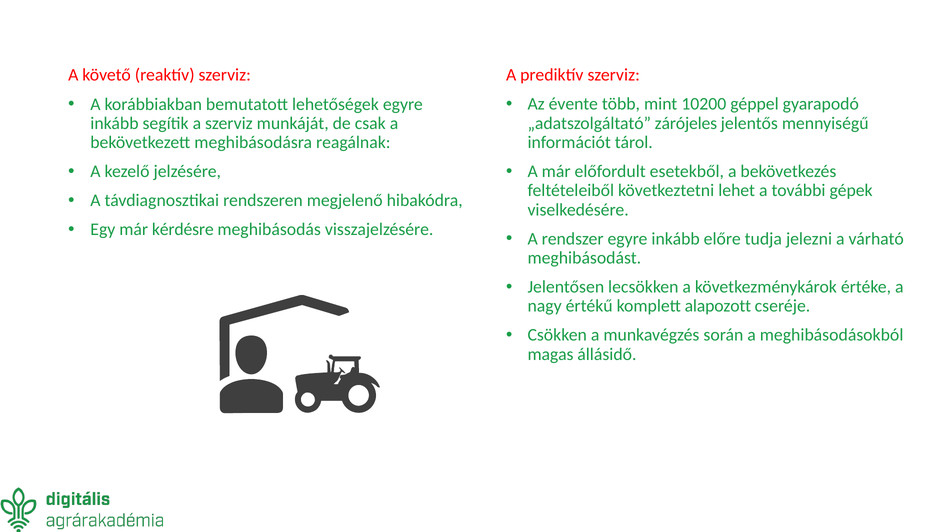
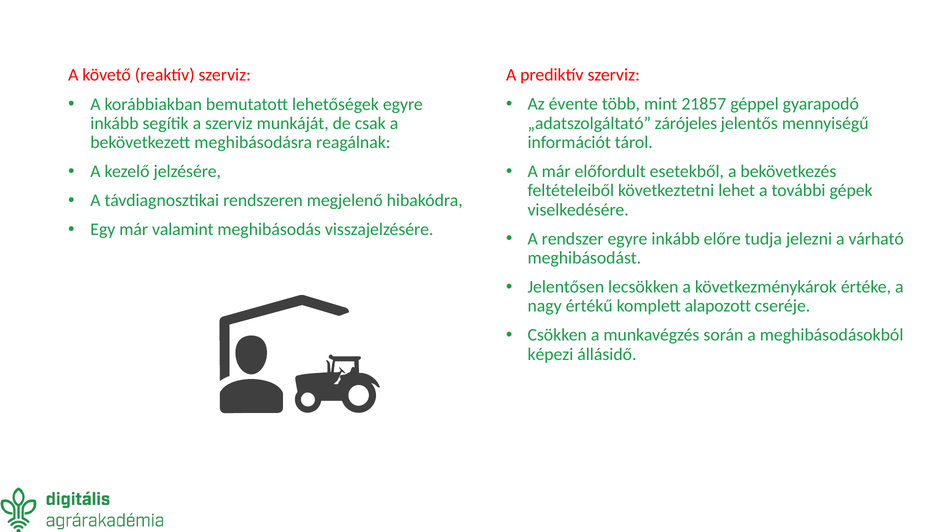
10200: 10200 -> 21857 (704, 104)
kérdésre: kérdésre -> valamint (183, 230)
magas: magas -> képezi (550, 354)
